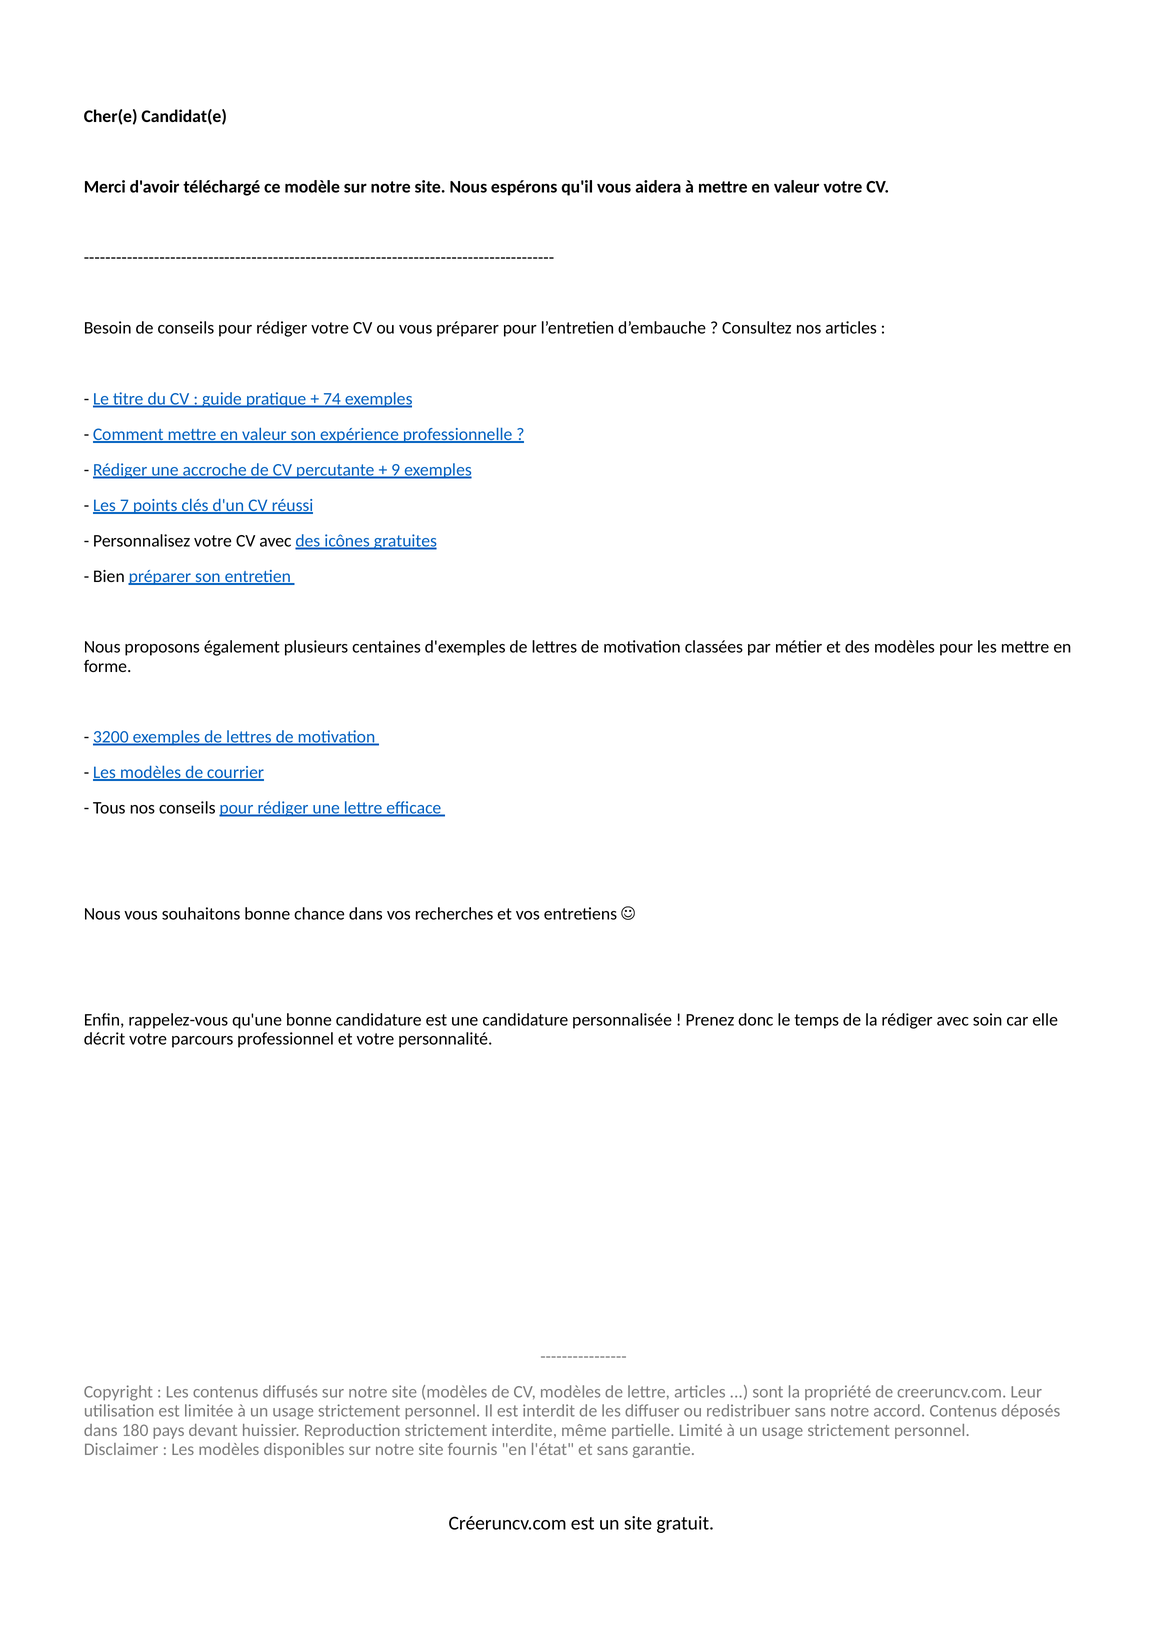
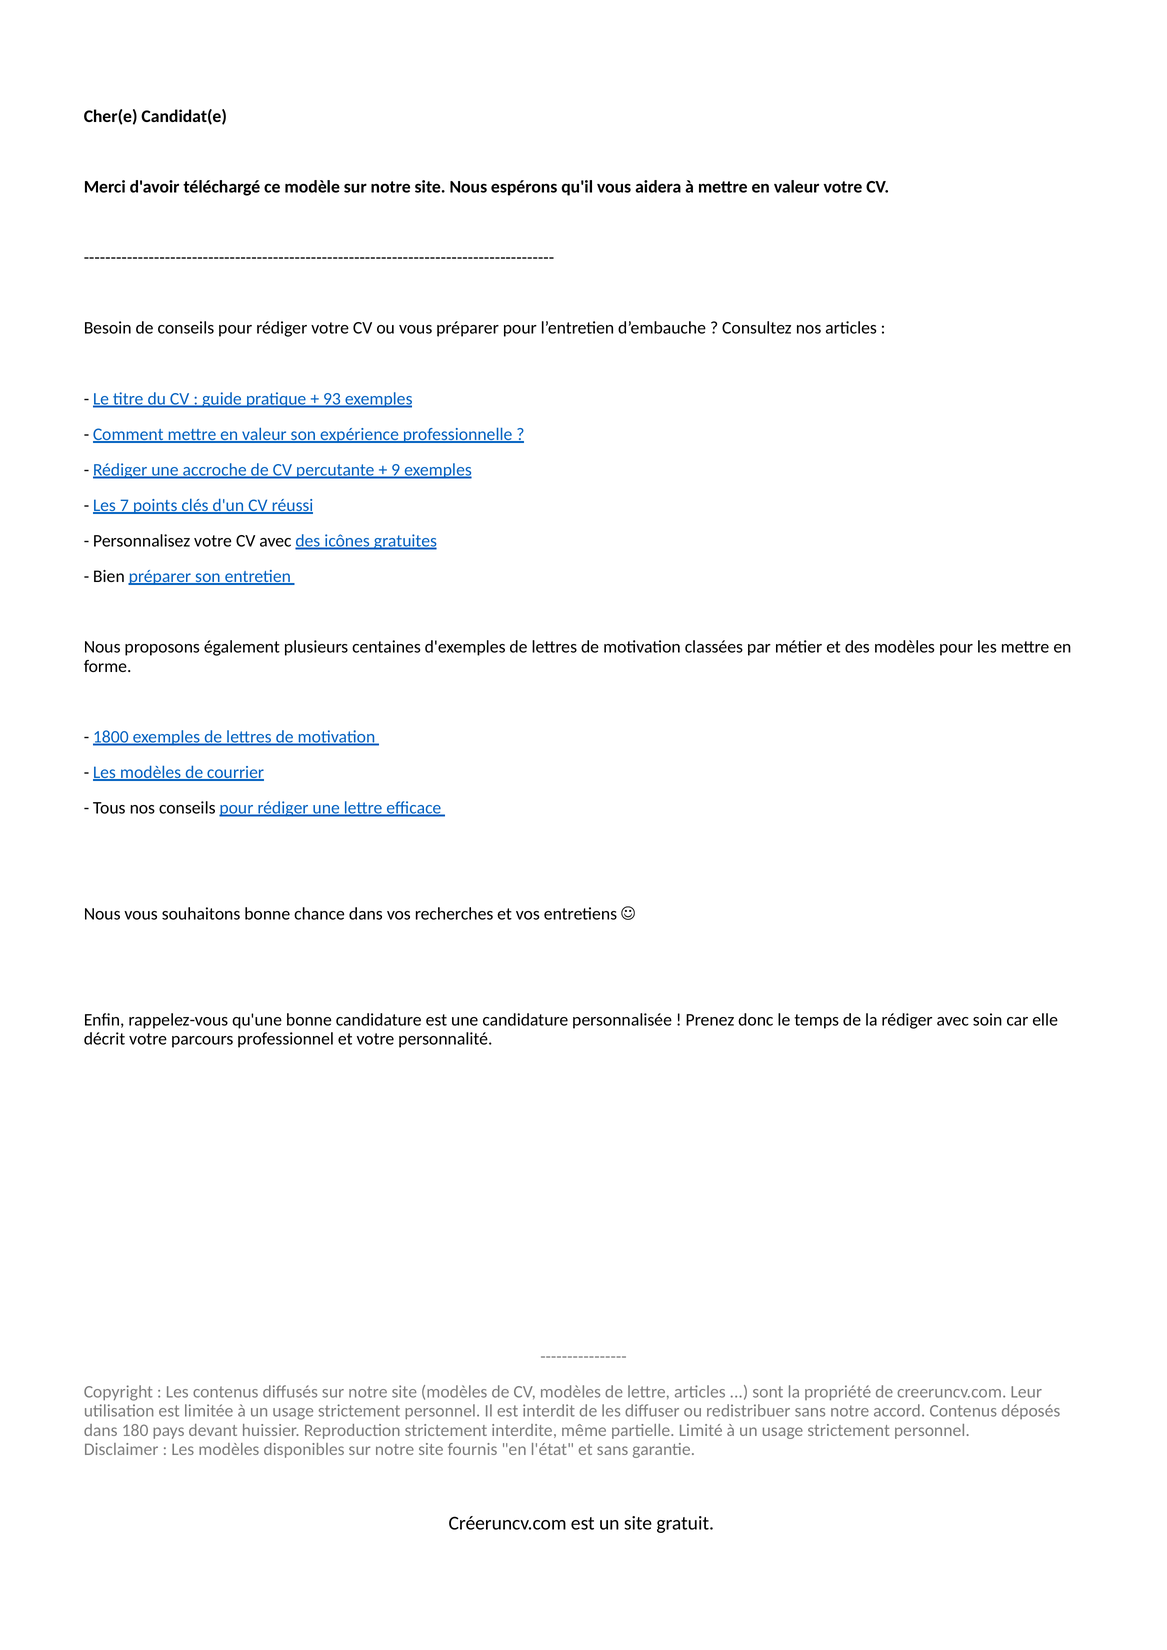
74: 74 -> 93 (332, 399)
3200: 3200 -> 1800 (111, 737)
